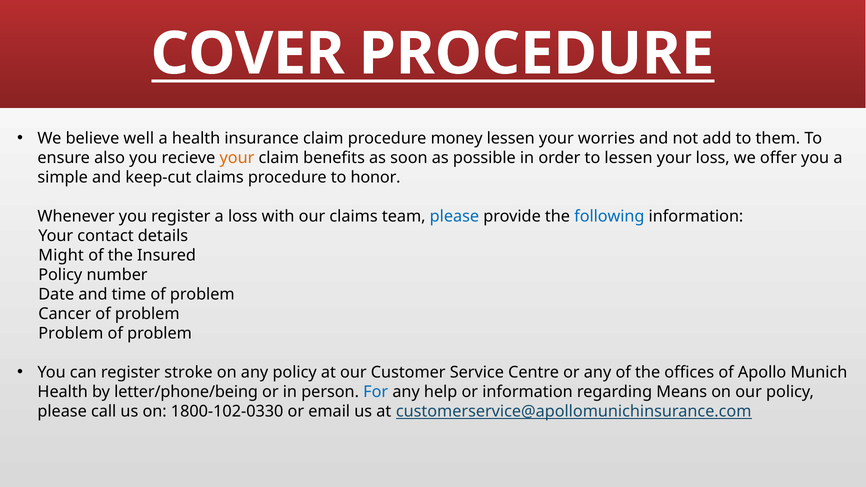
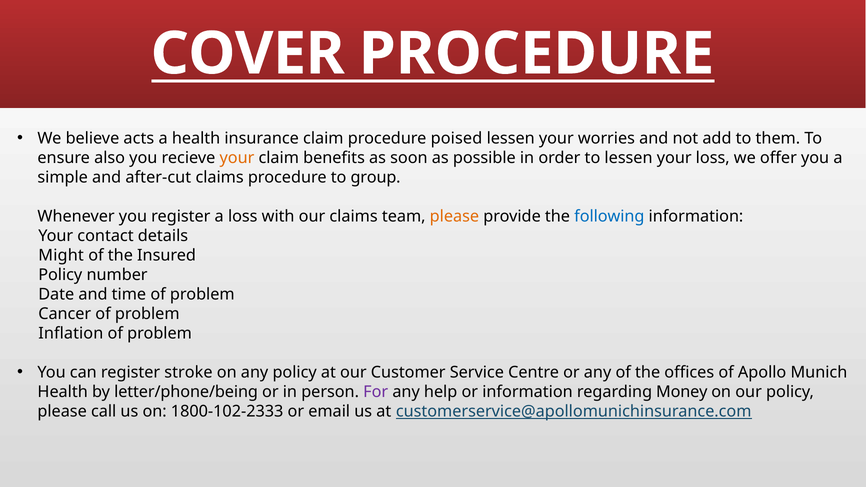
well: well -> acts (139, 139)
money: money -> poised (456, 139)
keep-cut: keep-cut -> after-cut (158, 177)
honor: honor -> group (376, 177)
please colour: blue -> orange (454, 216)
Problem: Problem -> Inflation (71, 333)
For colour: blue -> purple (376, 392)
Means: Means -> Money (682, 392)
1800-102-0330: 1800-102-0330 -> 1800-102-2333 (227, 411)
